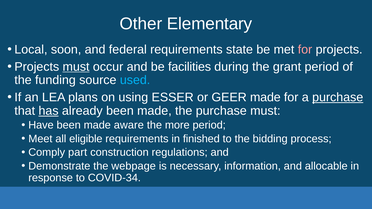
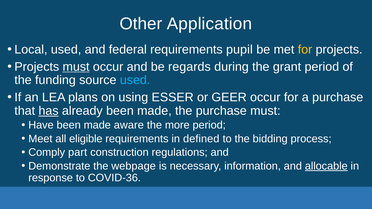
Elementary: Elementary -> Application (209, 24)
Local soon: soon -> used (66, 49)
state: state -> pupil (239, 49)
for colour: pink -> yellow (305, 49)
facilities: facilities -> regards (189, 67)
GEER made: made -> occur (265, 97)
purchase underline: present -> none (338, 97)
finished: finished -> defined (201, 139)
allocable underline: none -> present (326, 166)
COVID-34: COVID-34 -> COVID-36 (114, 178)
